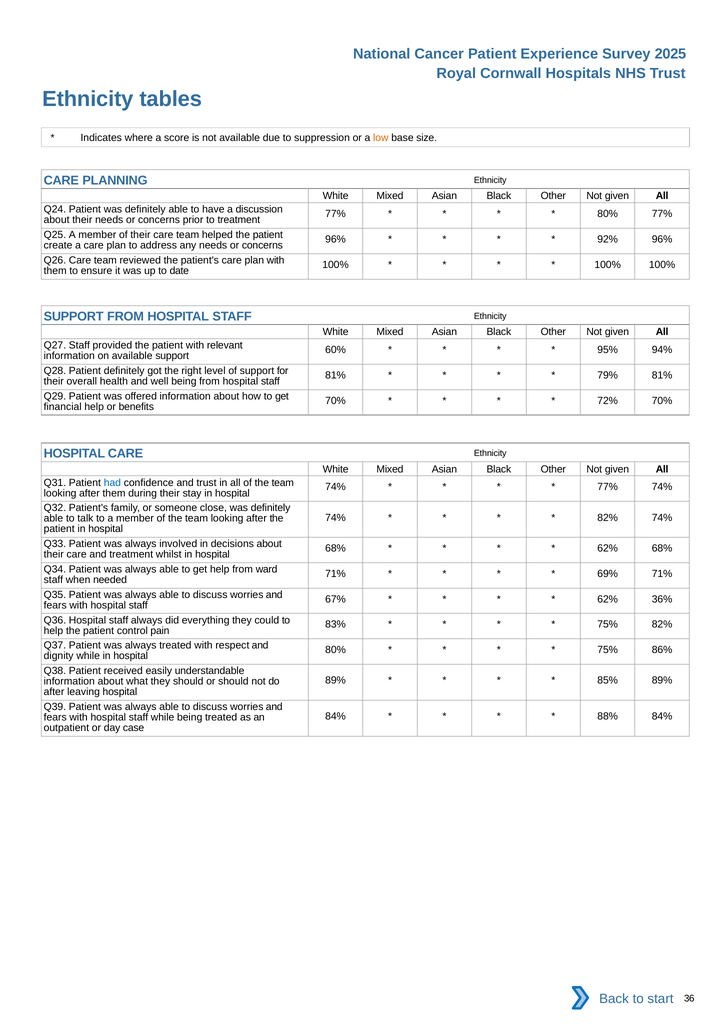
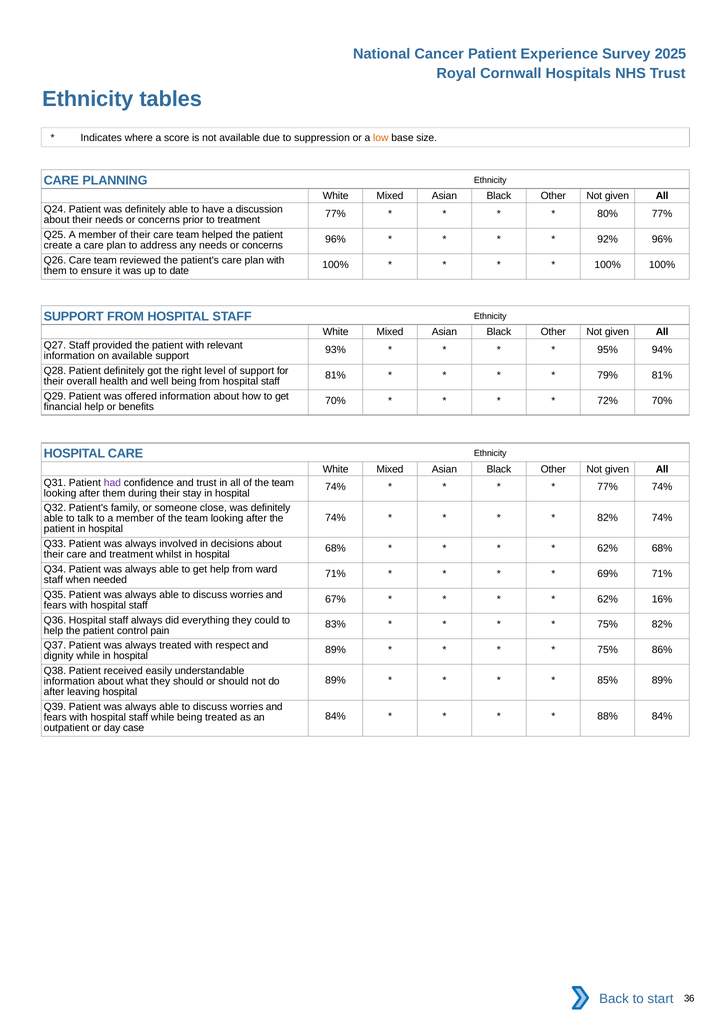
60%: 60% -> 93% (336, 350)
had colour: blue -> purple (112, 482)
36%: 36% -> 16% (662, 599)
80%: 80% -> 89% (336, 649)
